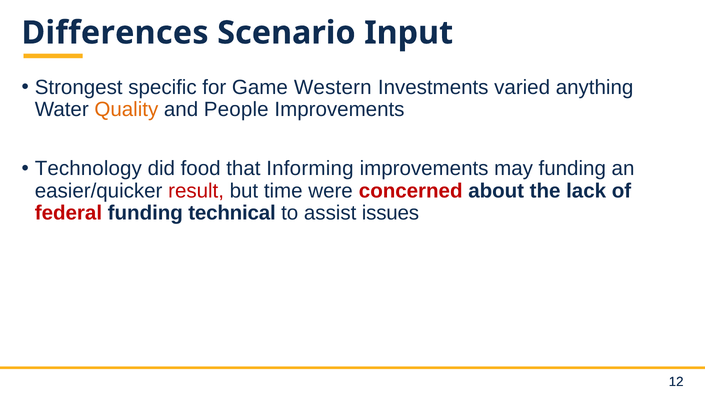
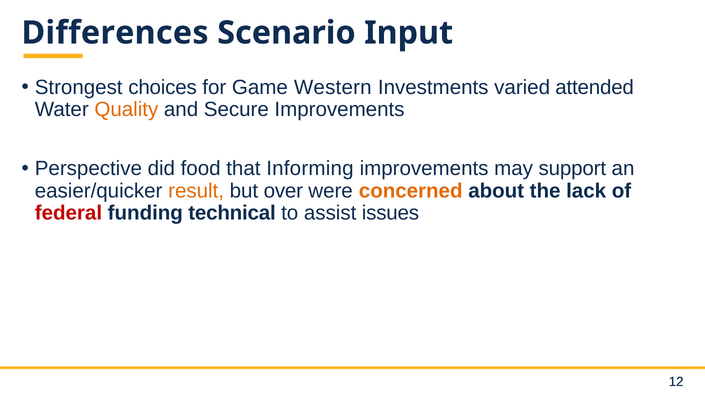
specific: specific -> choices (163, 87)
anything: anything -> attended (595, 87)
People: People -> Secure (236, 109)
Technology: Technology -> Perspective (88, 169)
may funding: funding -> support (572, 169)
result colour: red -> orange (196, 191)
time: time -> over (283, 191)
concerned colour: red -> orange (411, 191)
